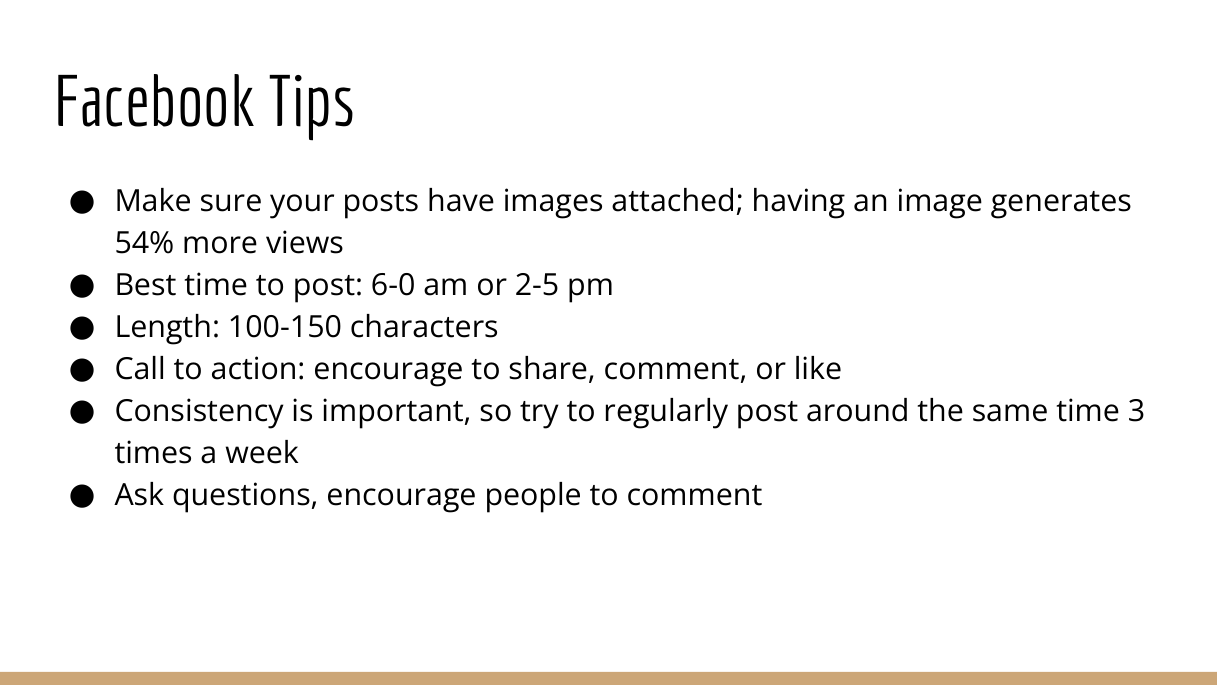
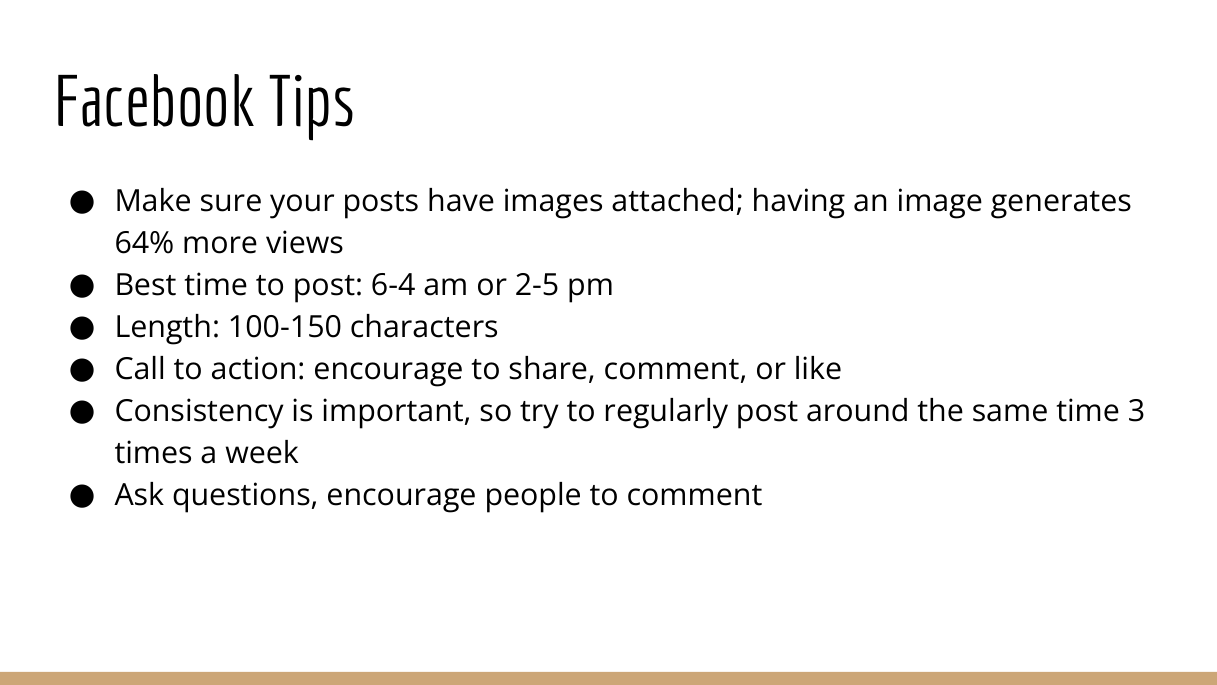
54%: 54% -> 64% (144, 243)
6-0: 6-0 -> 6-4 (393, 285)
